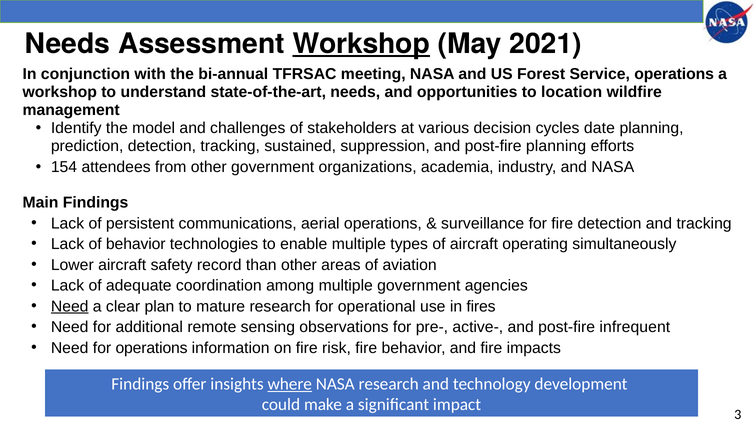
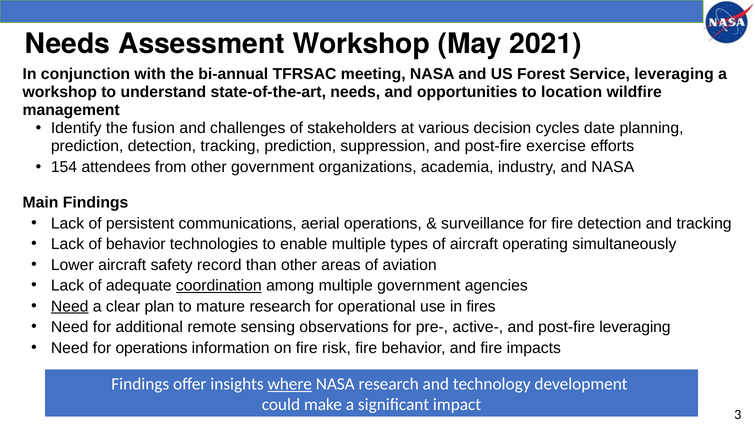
Workshop underline: present -> none (361, 44)
Service operations: operations -> leveraging (674, 74)
model: model -> fusion (154, 128)
tracking sustained: sustained -> prediction (300, 146)
post-fire planning: planning -> exercise (556, 146)
coordination underline: none -> present (219, 285)
post-fire infrequent: infrequent -> leveraging (635, 327)
